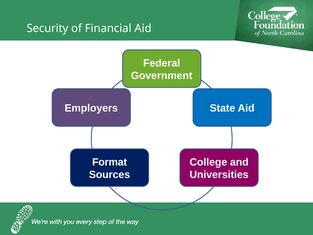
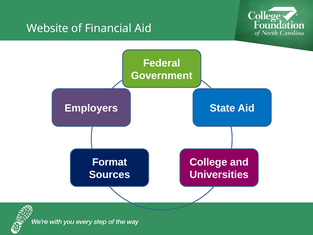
Security: Security -> Website (47, 28)
